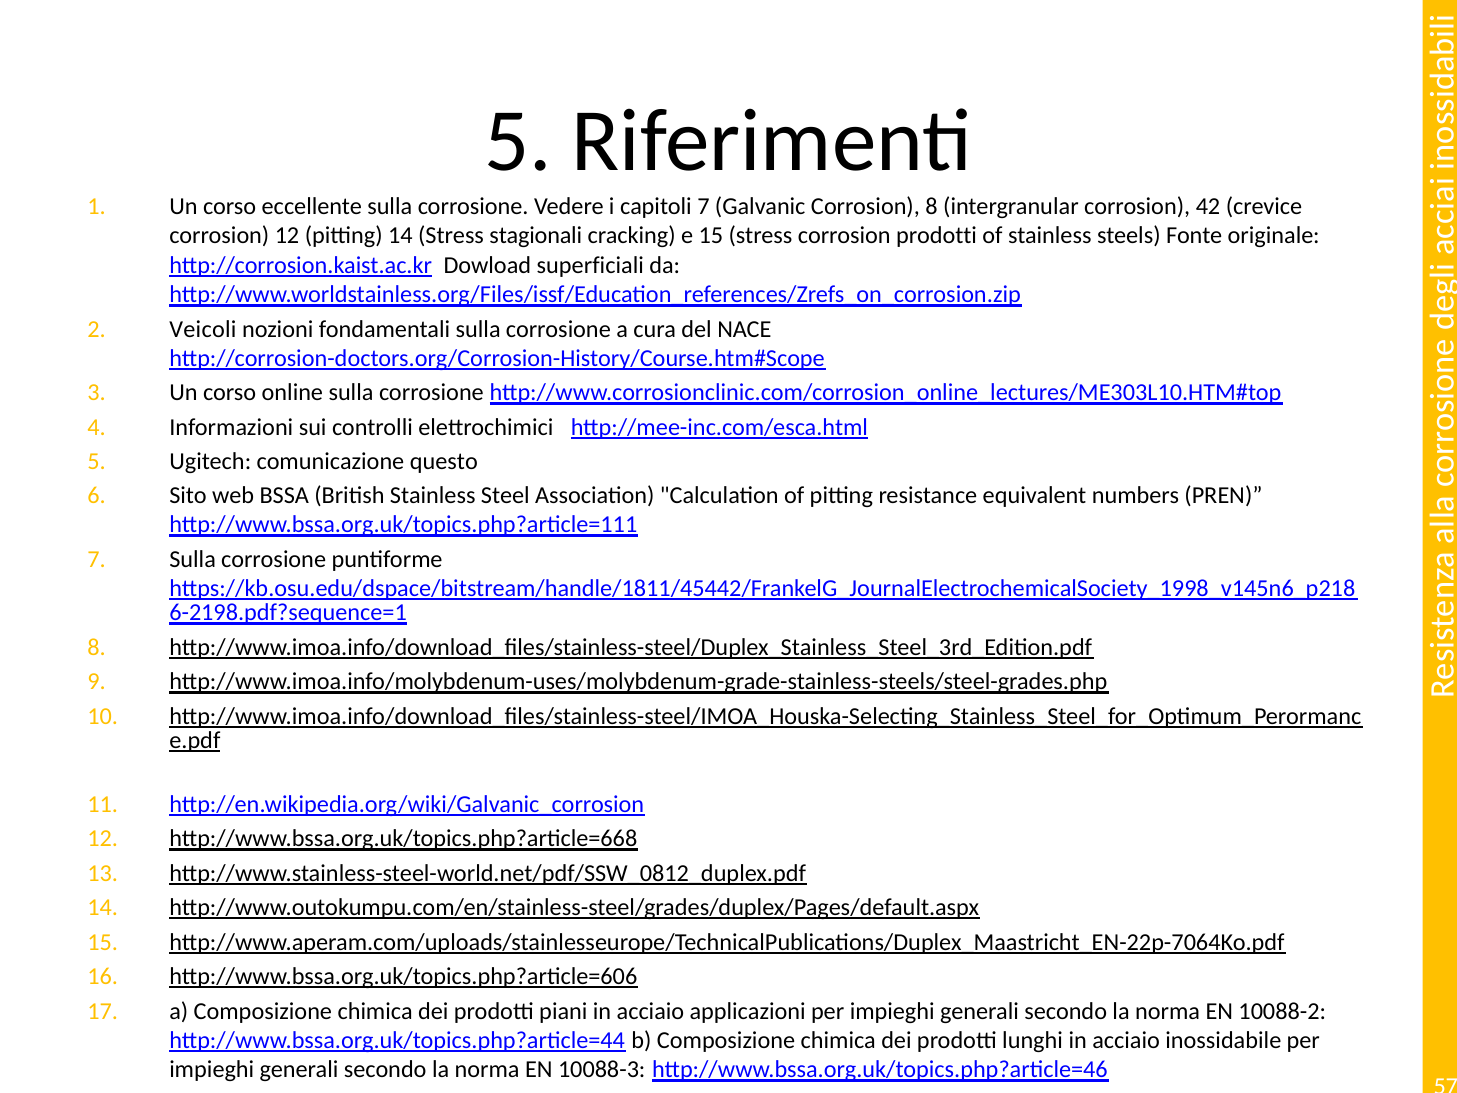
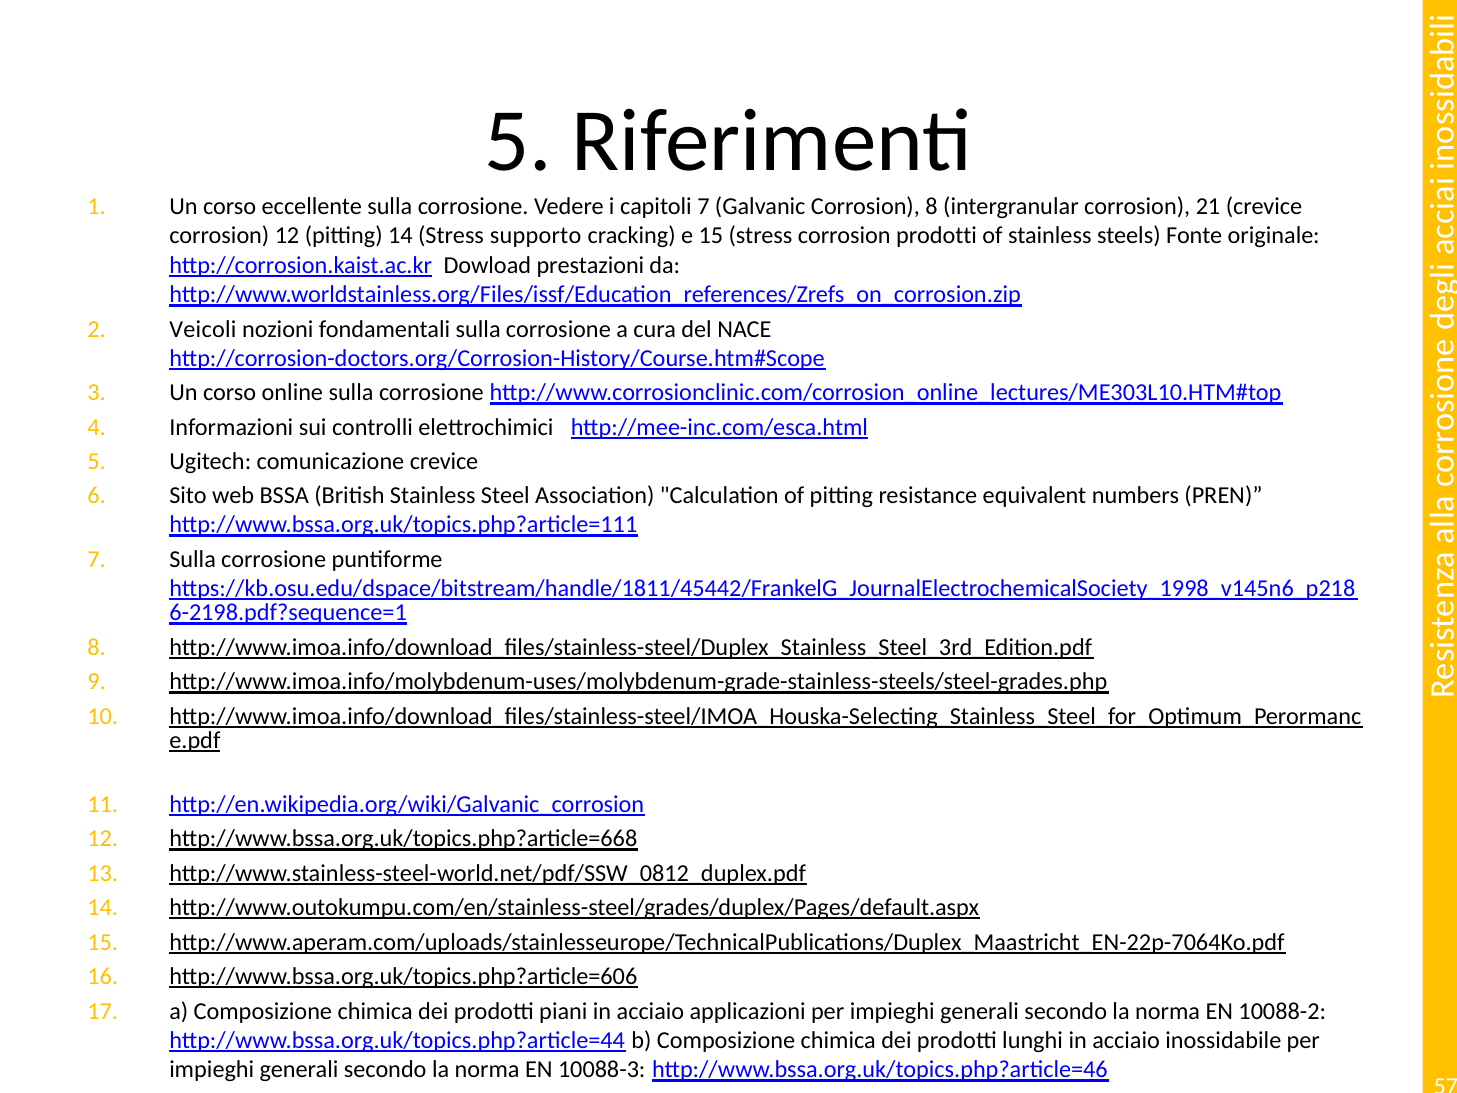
42: 42 -> 21 (1208, 207)
stagionali: stagionali -> supporto (536, 236)
superficiali: superficiali -> prestazioni (590, 265)
comunicazione questo: questo -> crevice (444, 462)
